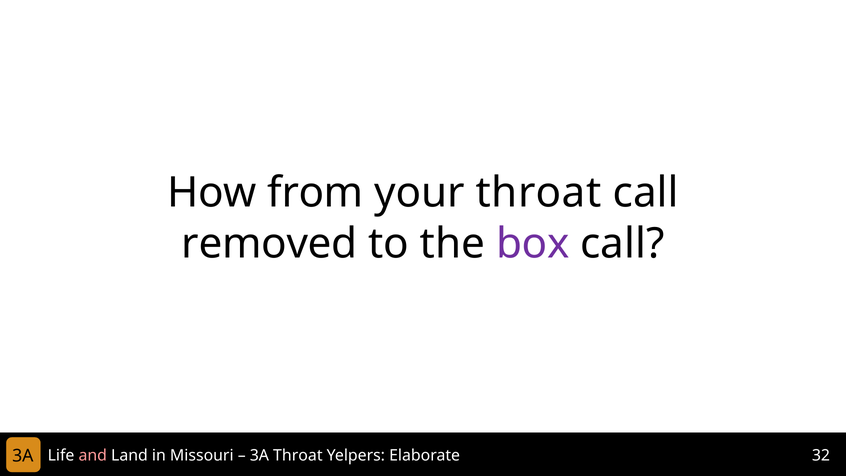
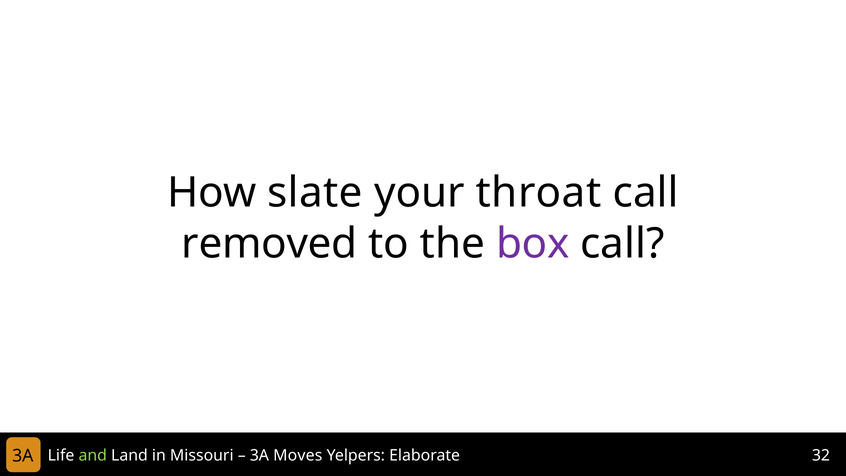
from: from -> slate (315, 193)
and colour: pink -> light green (93, 455)
3A Throat: Throat -> Moves (298, 455)
